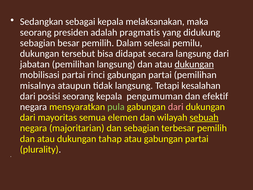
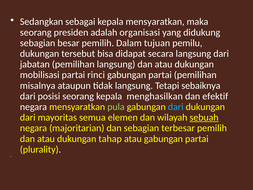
kepala melaksanakan: melaksanakan -> mensyaratkan (155, 22)
pragmatis: pragmatis -> organisasi (140, 32)
selesai: selesai -> tujuan (157, 43)
dukungan underline: present -> none (194, 64)
kesalahan: kesalahan -> sebaiknya (201, 85)
pengumuman: pengumuman -> menghasilkan (155, 96)
dari colour: pink -> light blue (176, 107)
